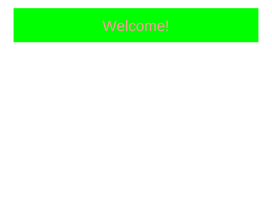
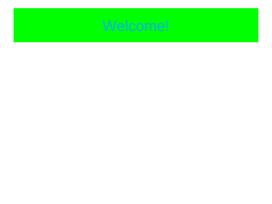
Welcome colour: pink -> light blue (136, 26)
